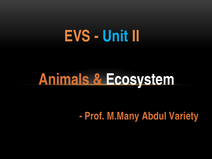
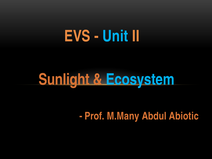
Animals: Animals -> Sunlight (64, 80)
Ecosystem colour: white -> light blue (140, 80)
Variety: Variety -> Abiotic (184, 116)
